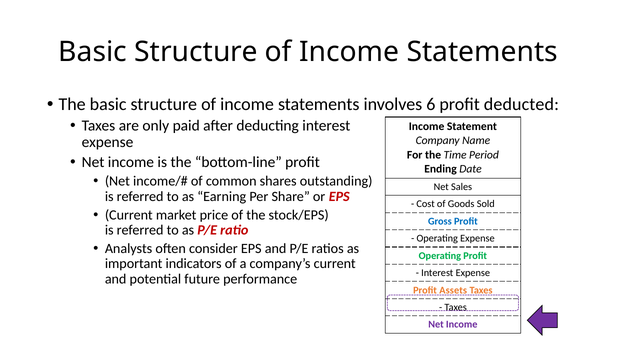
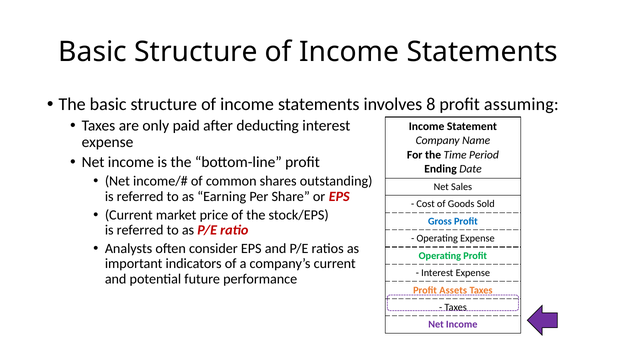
6: 6 -> 8 (431, 104)
deducted: deducted -> assuming (521, 104)
